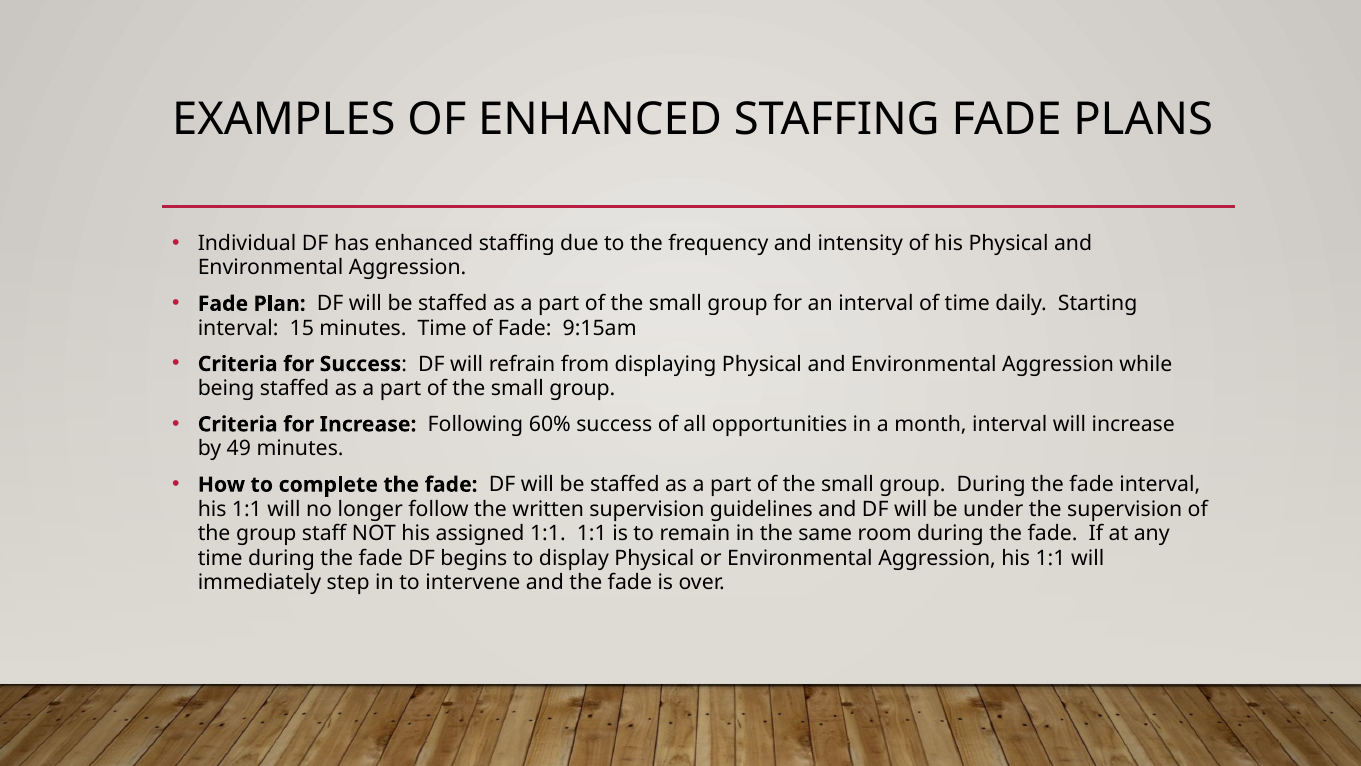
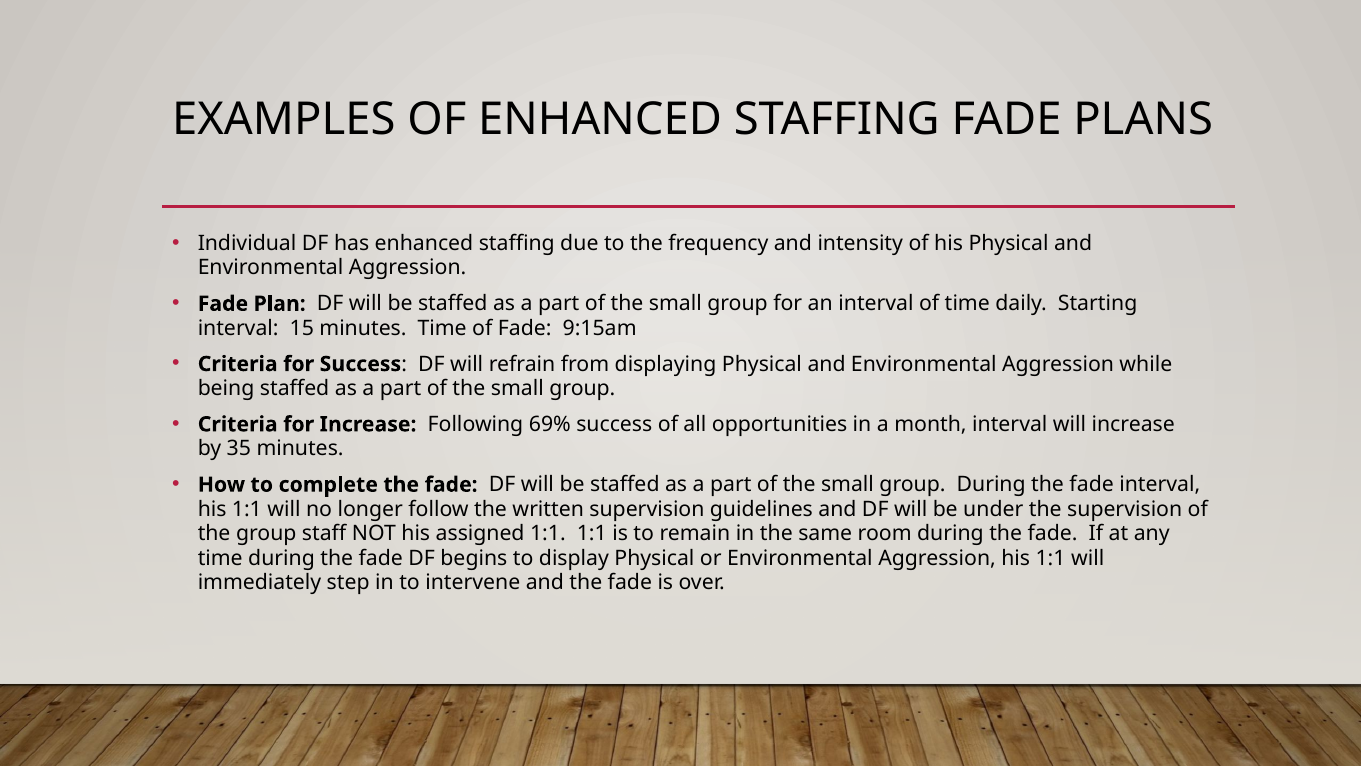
60%: 60% -> 69% (550, 424)
49: 49 -> 35 (239, 449)
